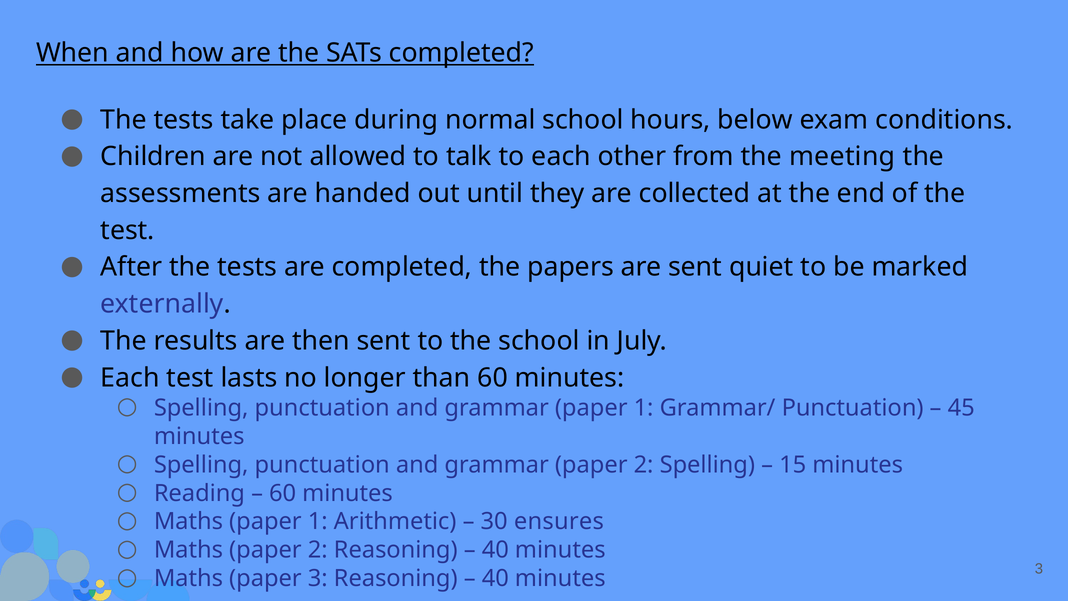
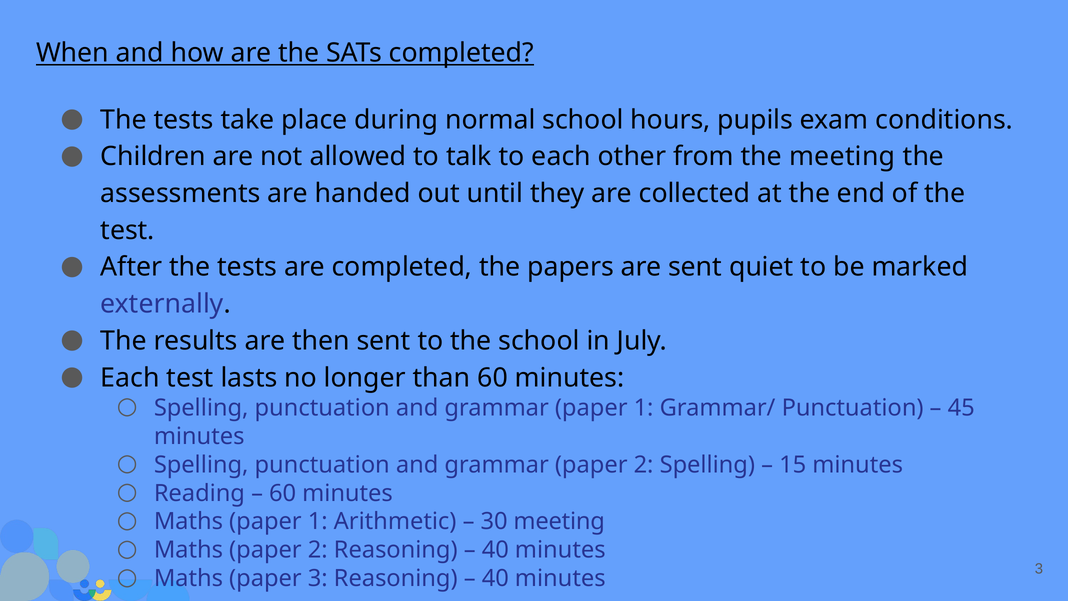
below: below -> pupils (755, 120)
30 ensures: ensures -> meeting (559, 521)
